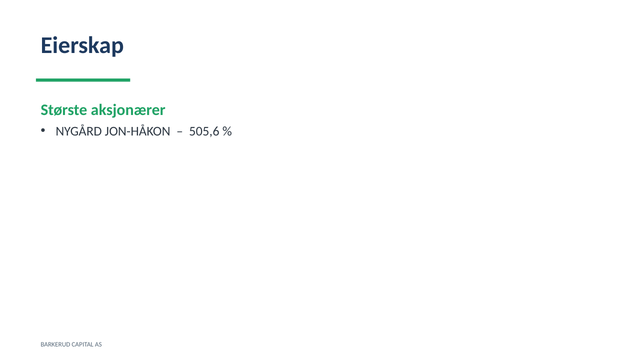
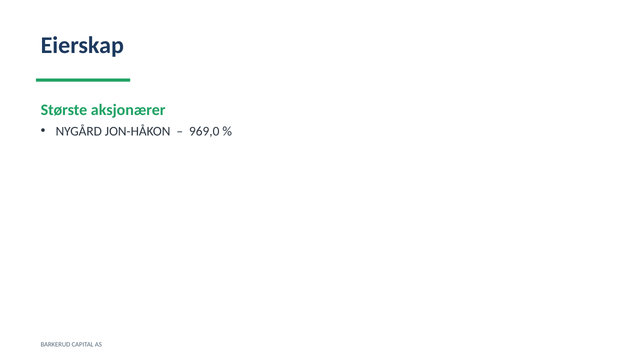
505,6: 505,6 -> 969,0 (204, 131)
